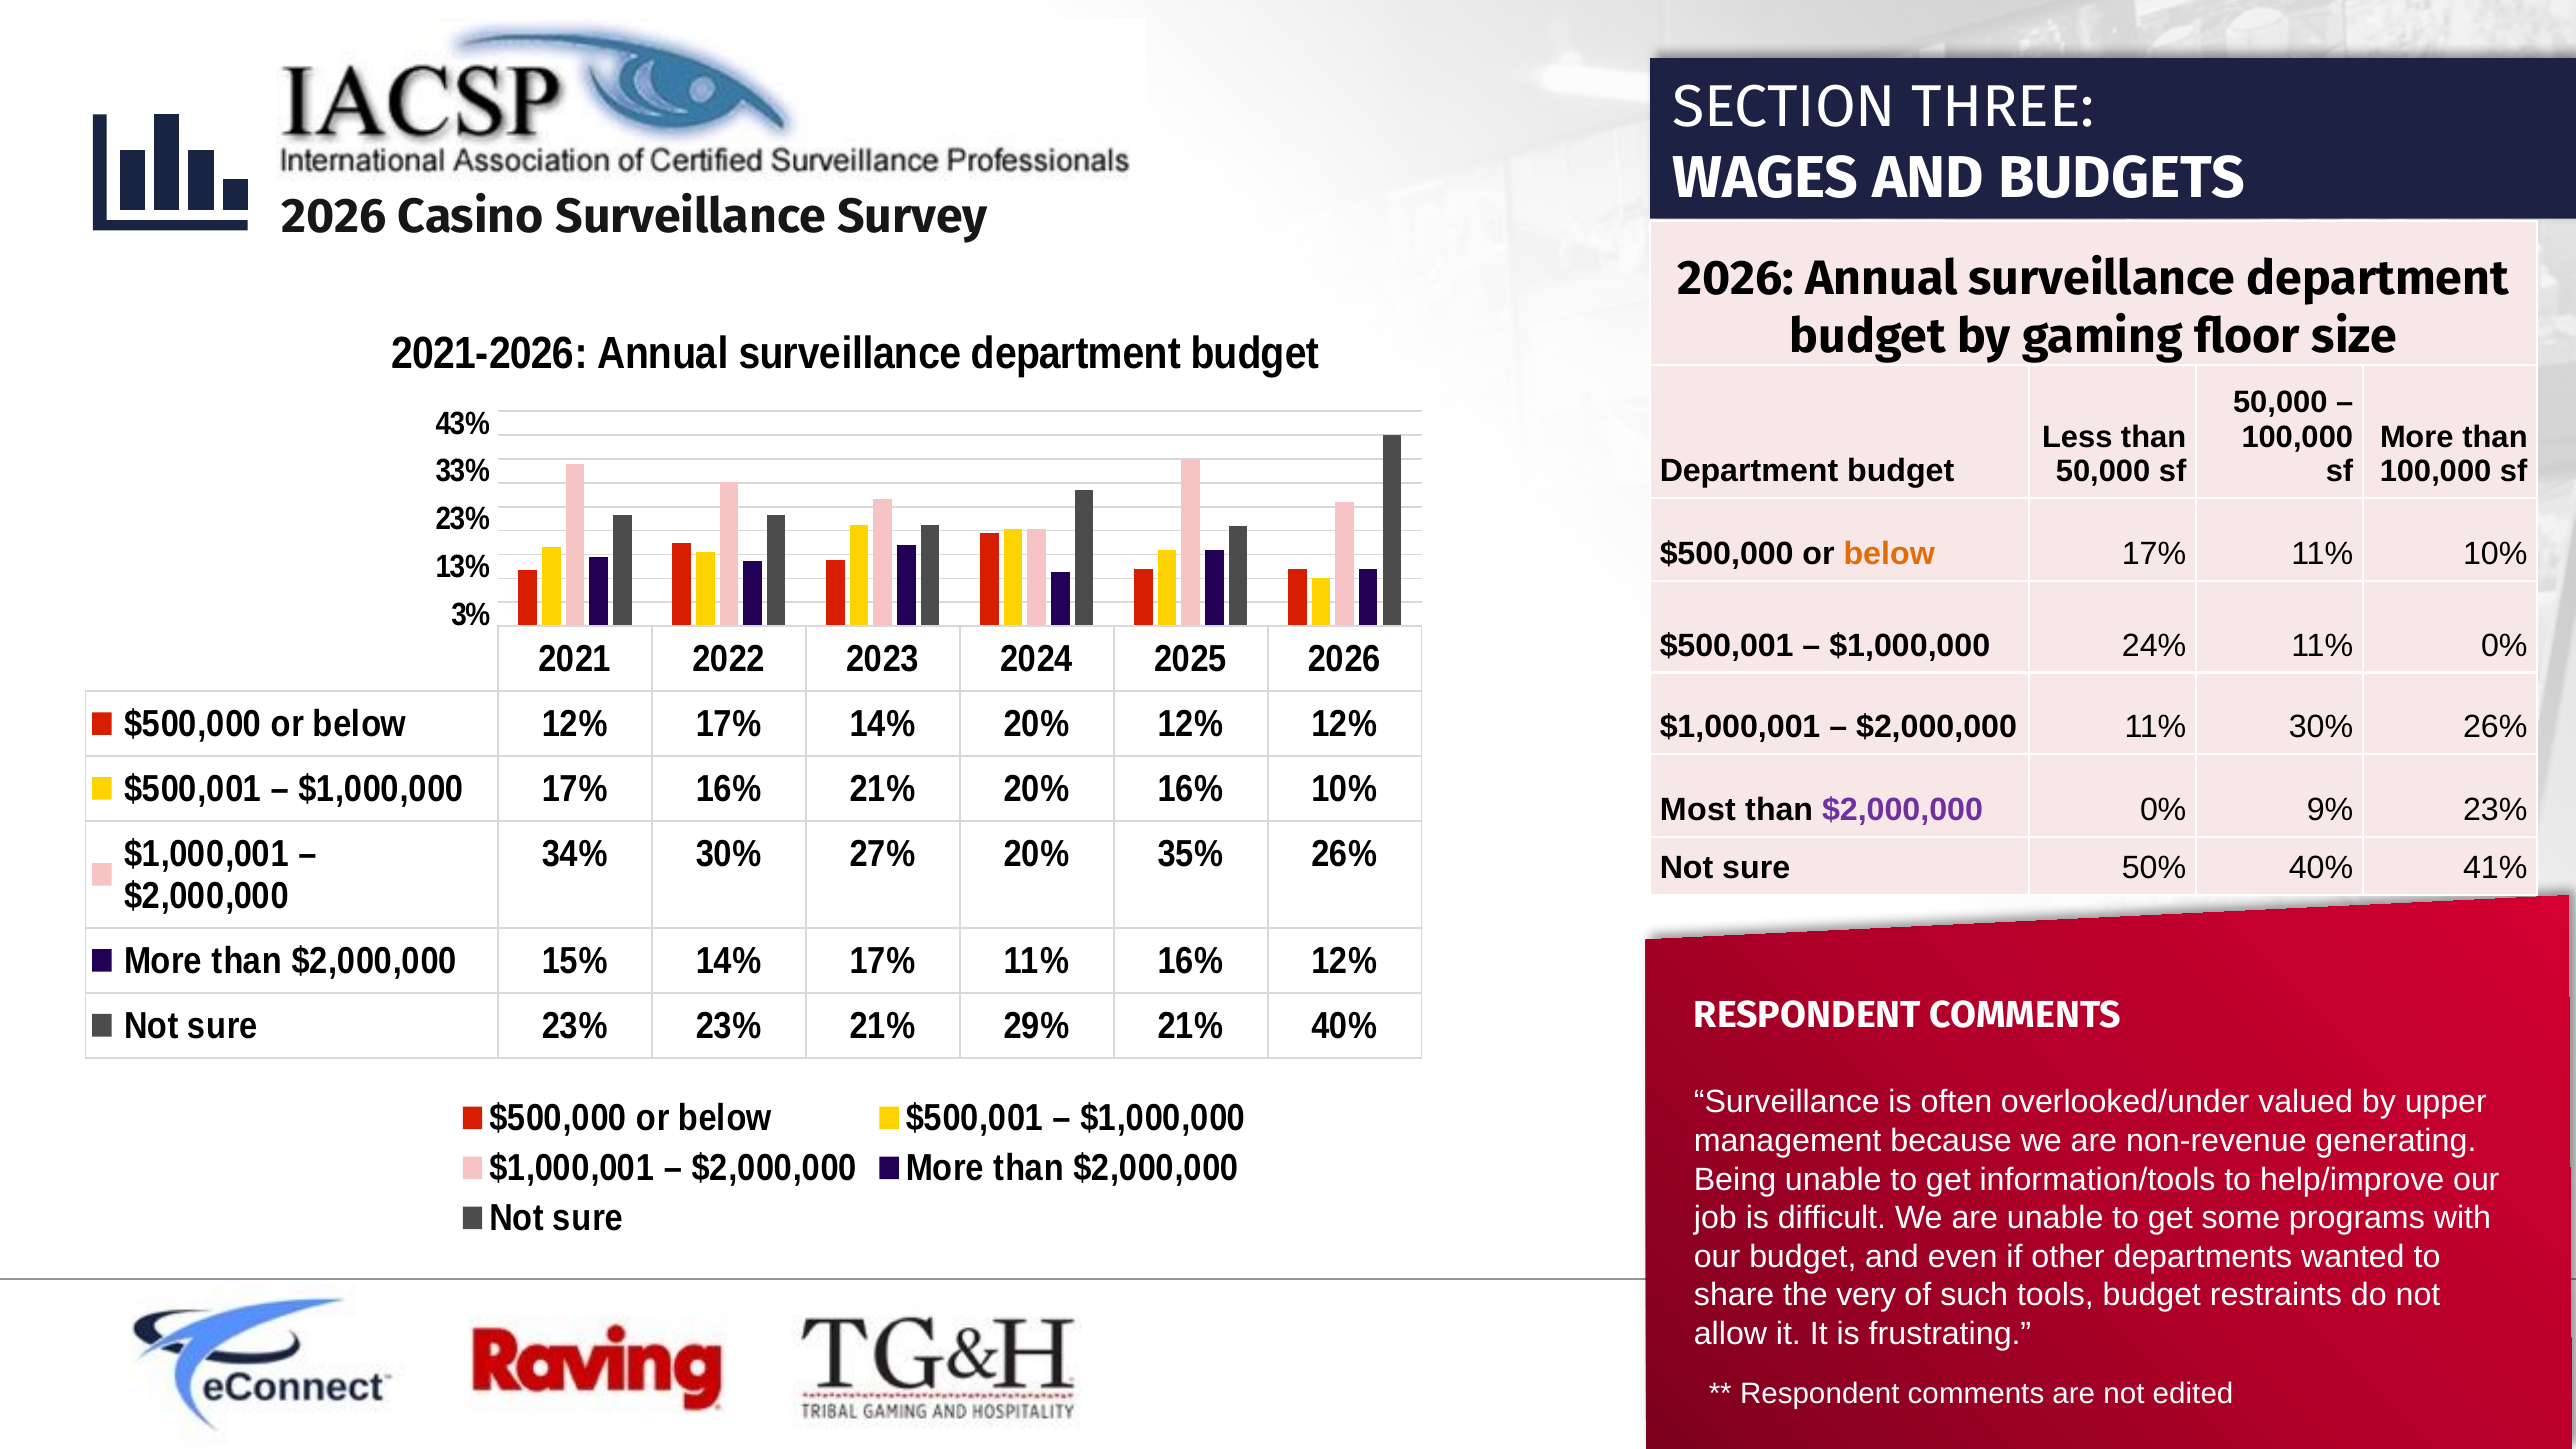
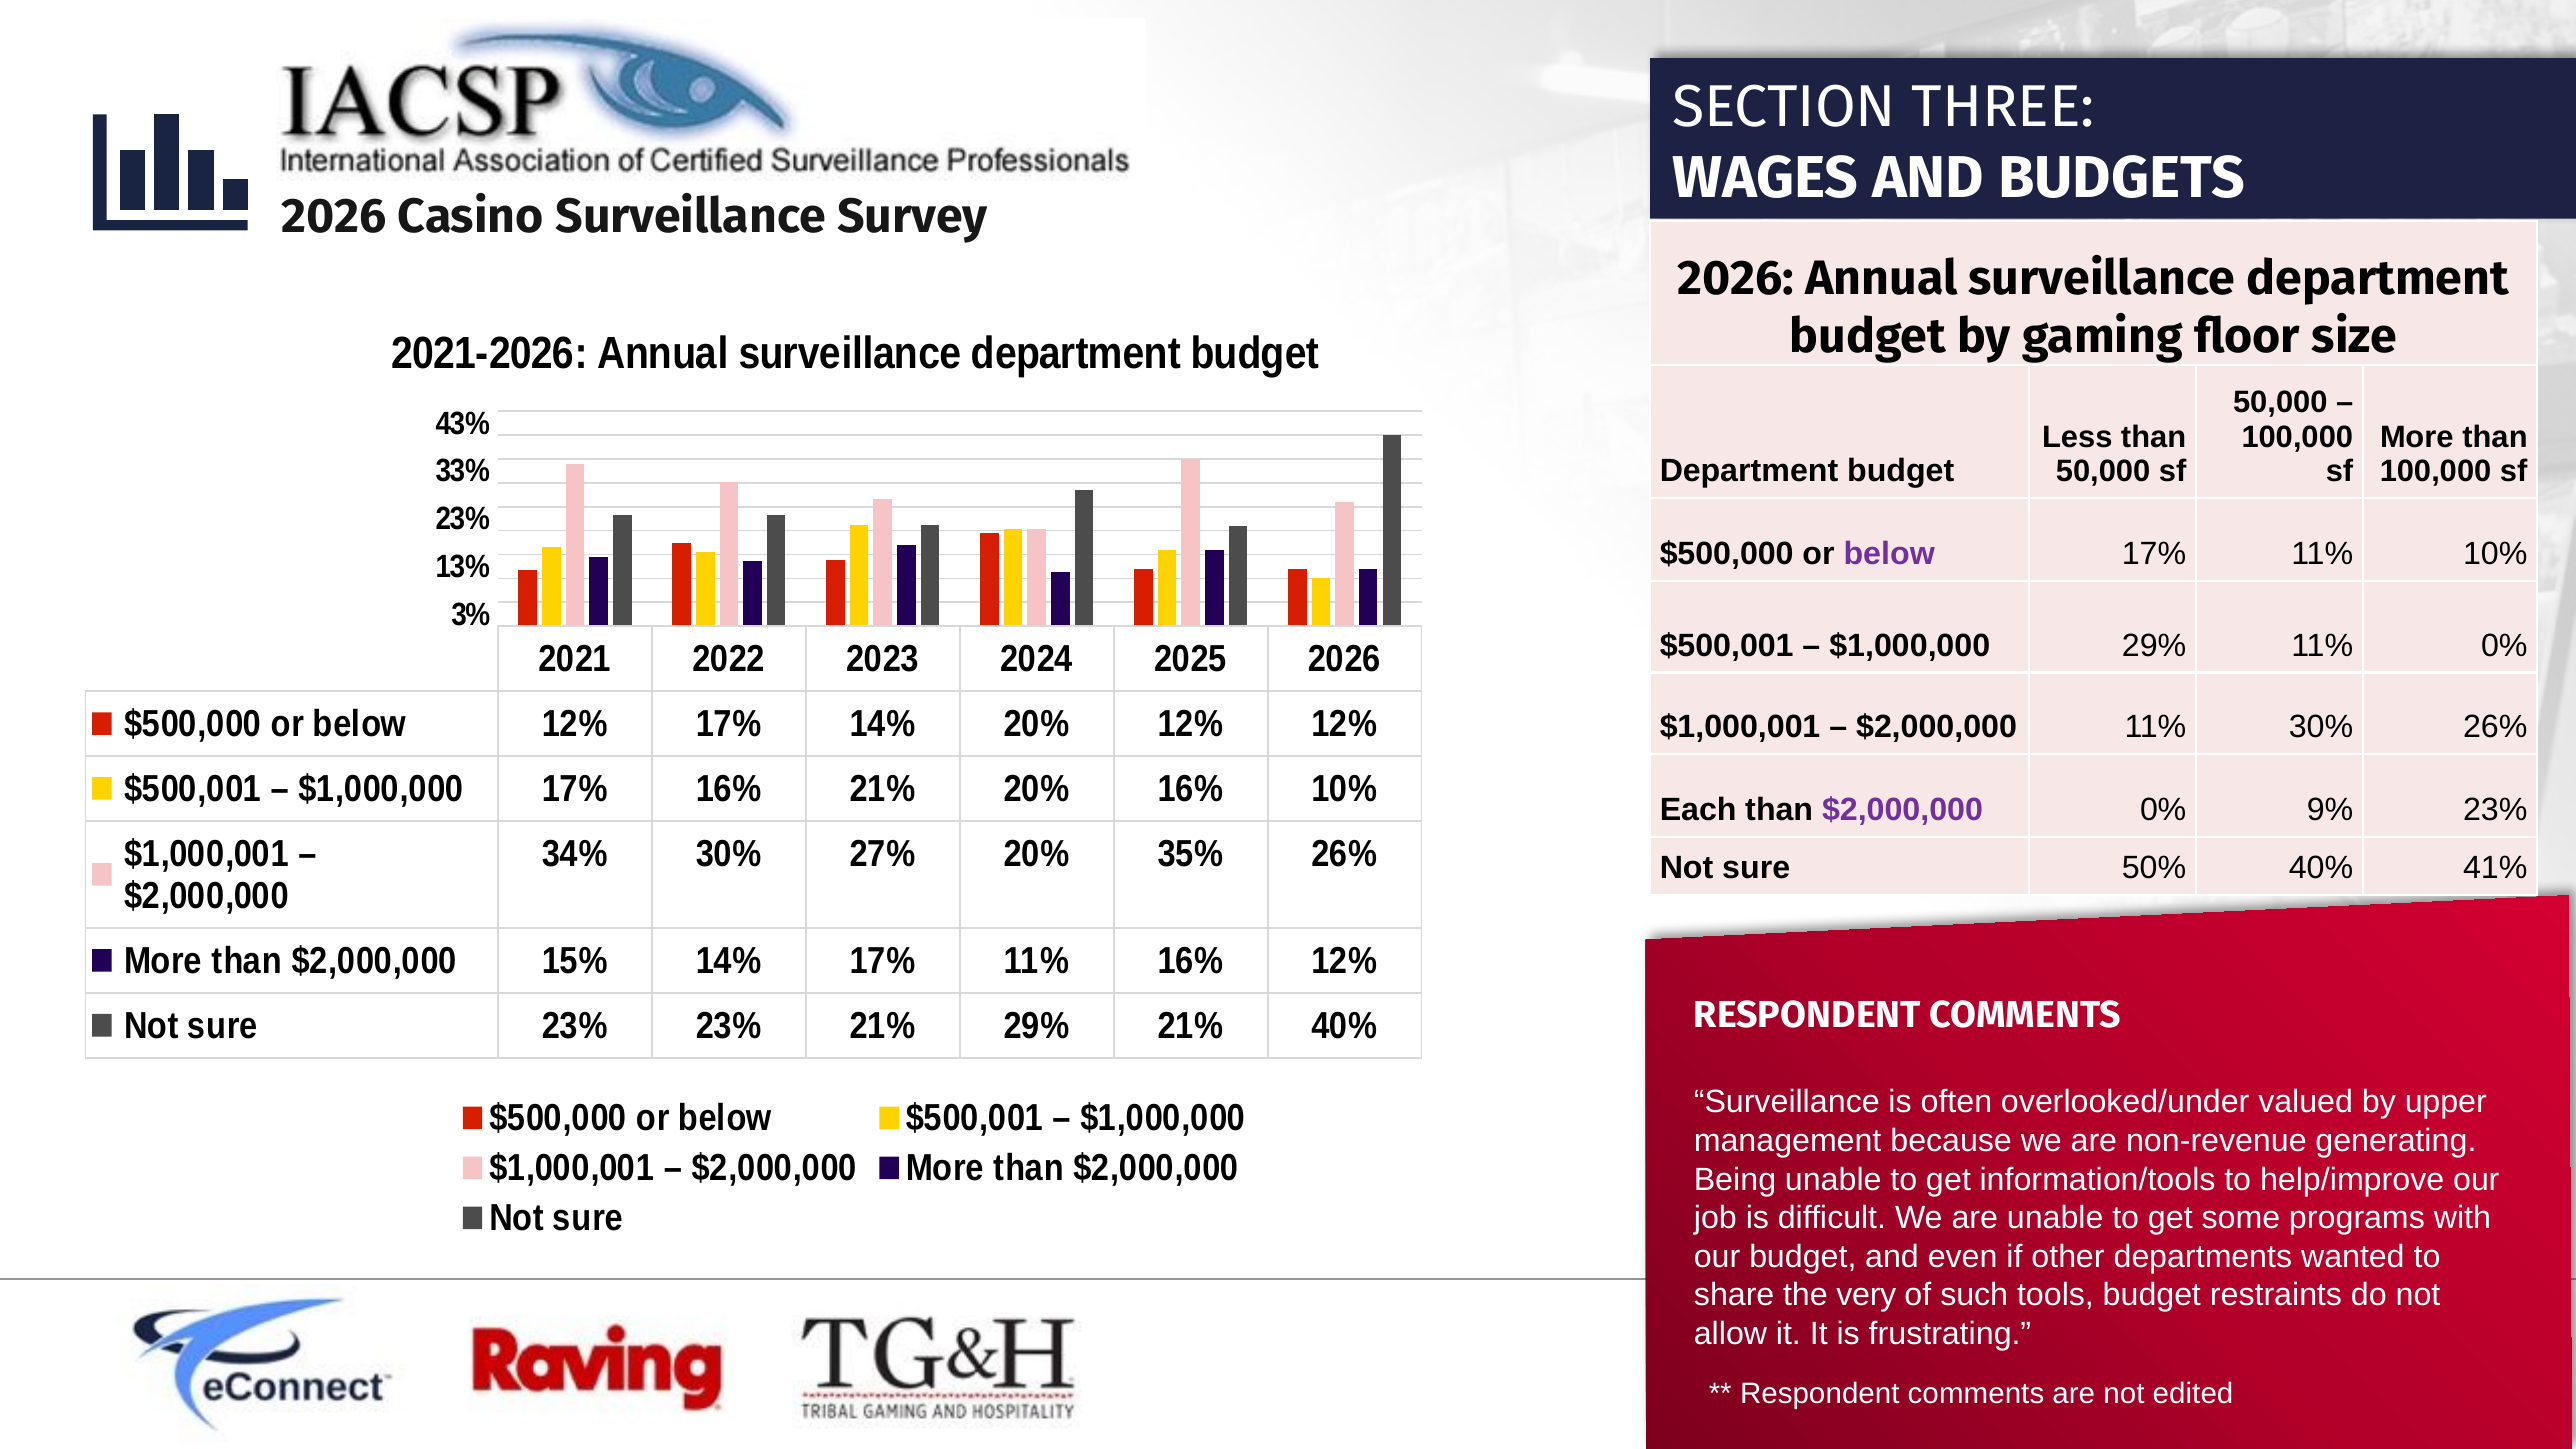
below colour: orange -> purple (1889, 554)
$1,000,000 24%: 24% -> 29% (2154, 646)
Most: Most -> Each (1698, 810)
